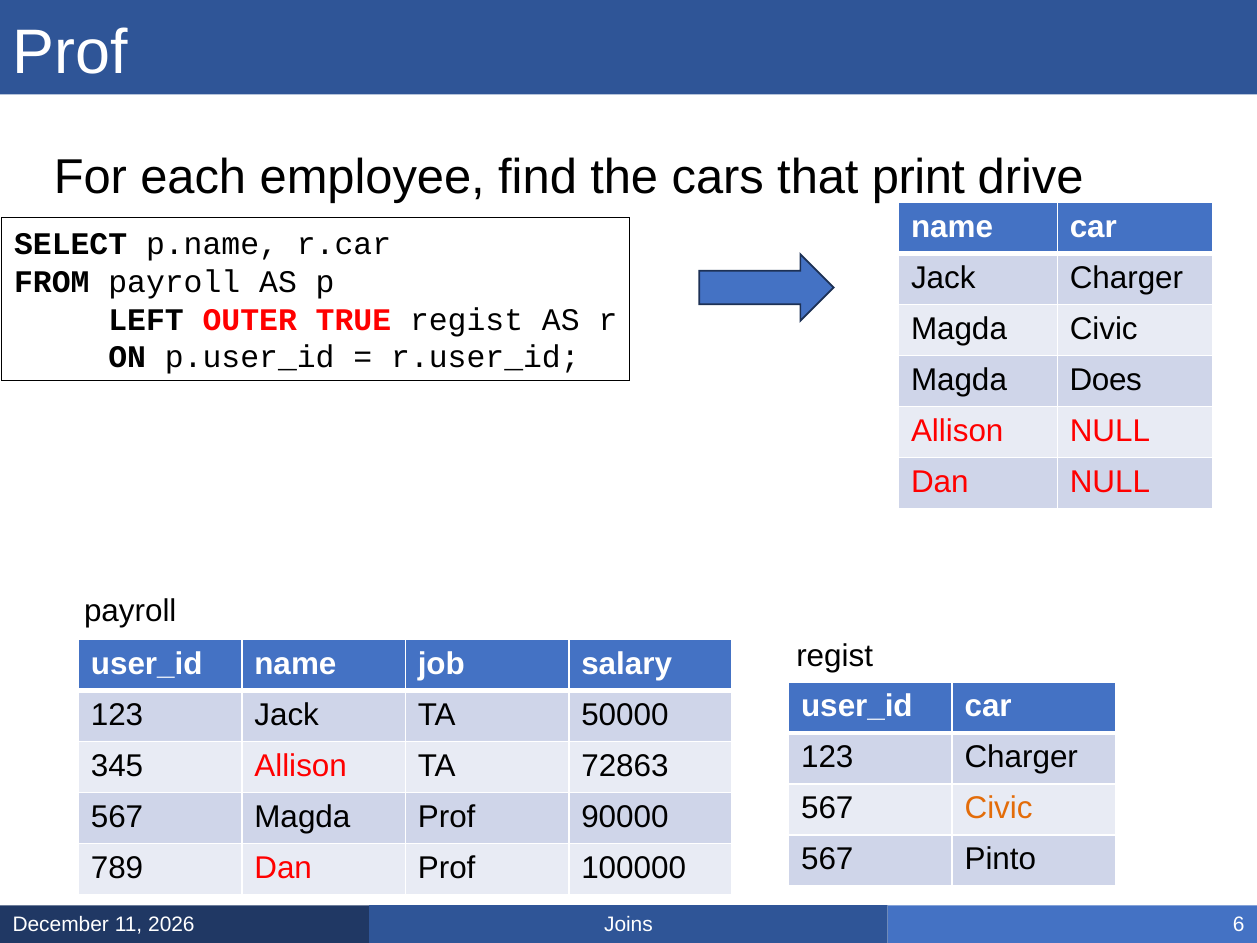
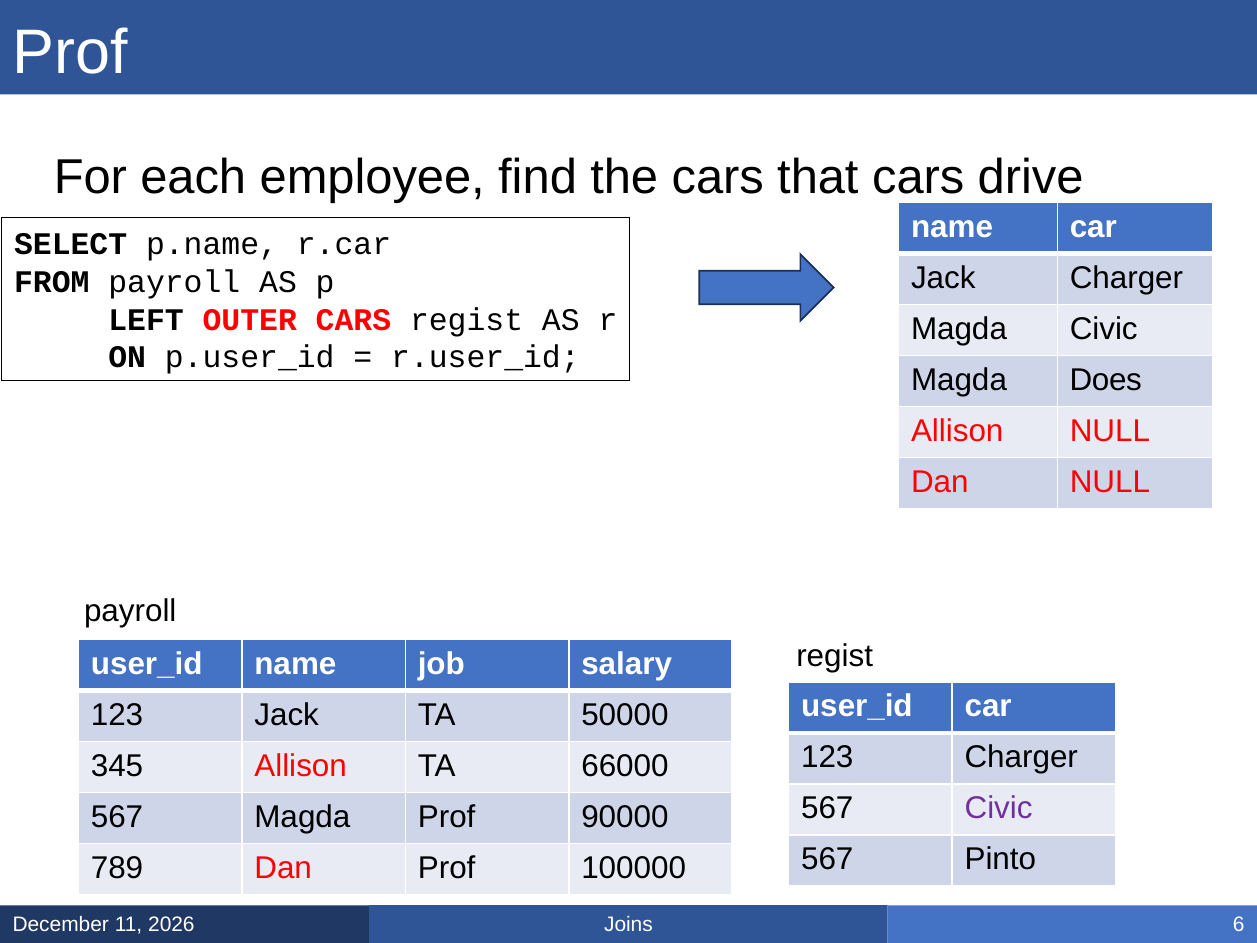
that print: print -> cars (918, 177)
OUTER TRUE: TRUE -> CARS (353, 320)
72863: 72863 -> 66000 (625, 766)
Civic colour: orange -> purple (999, 808)
